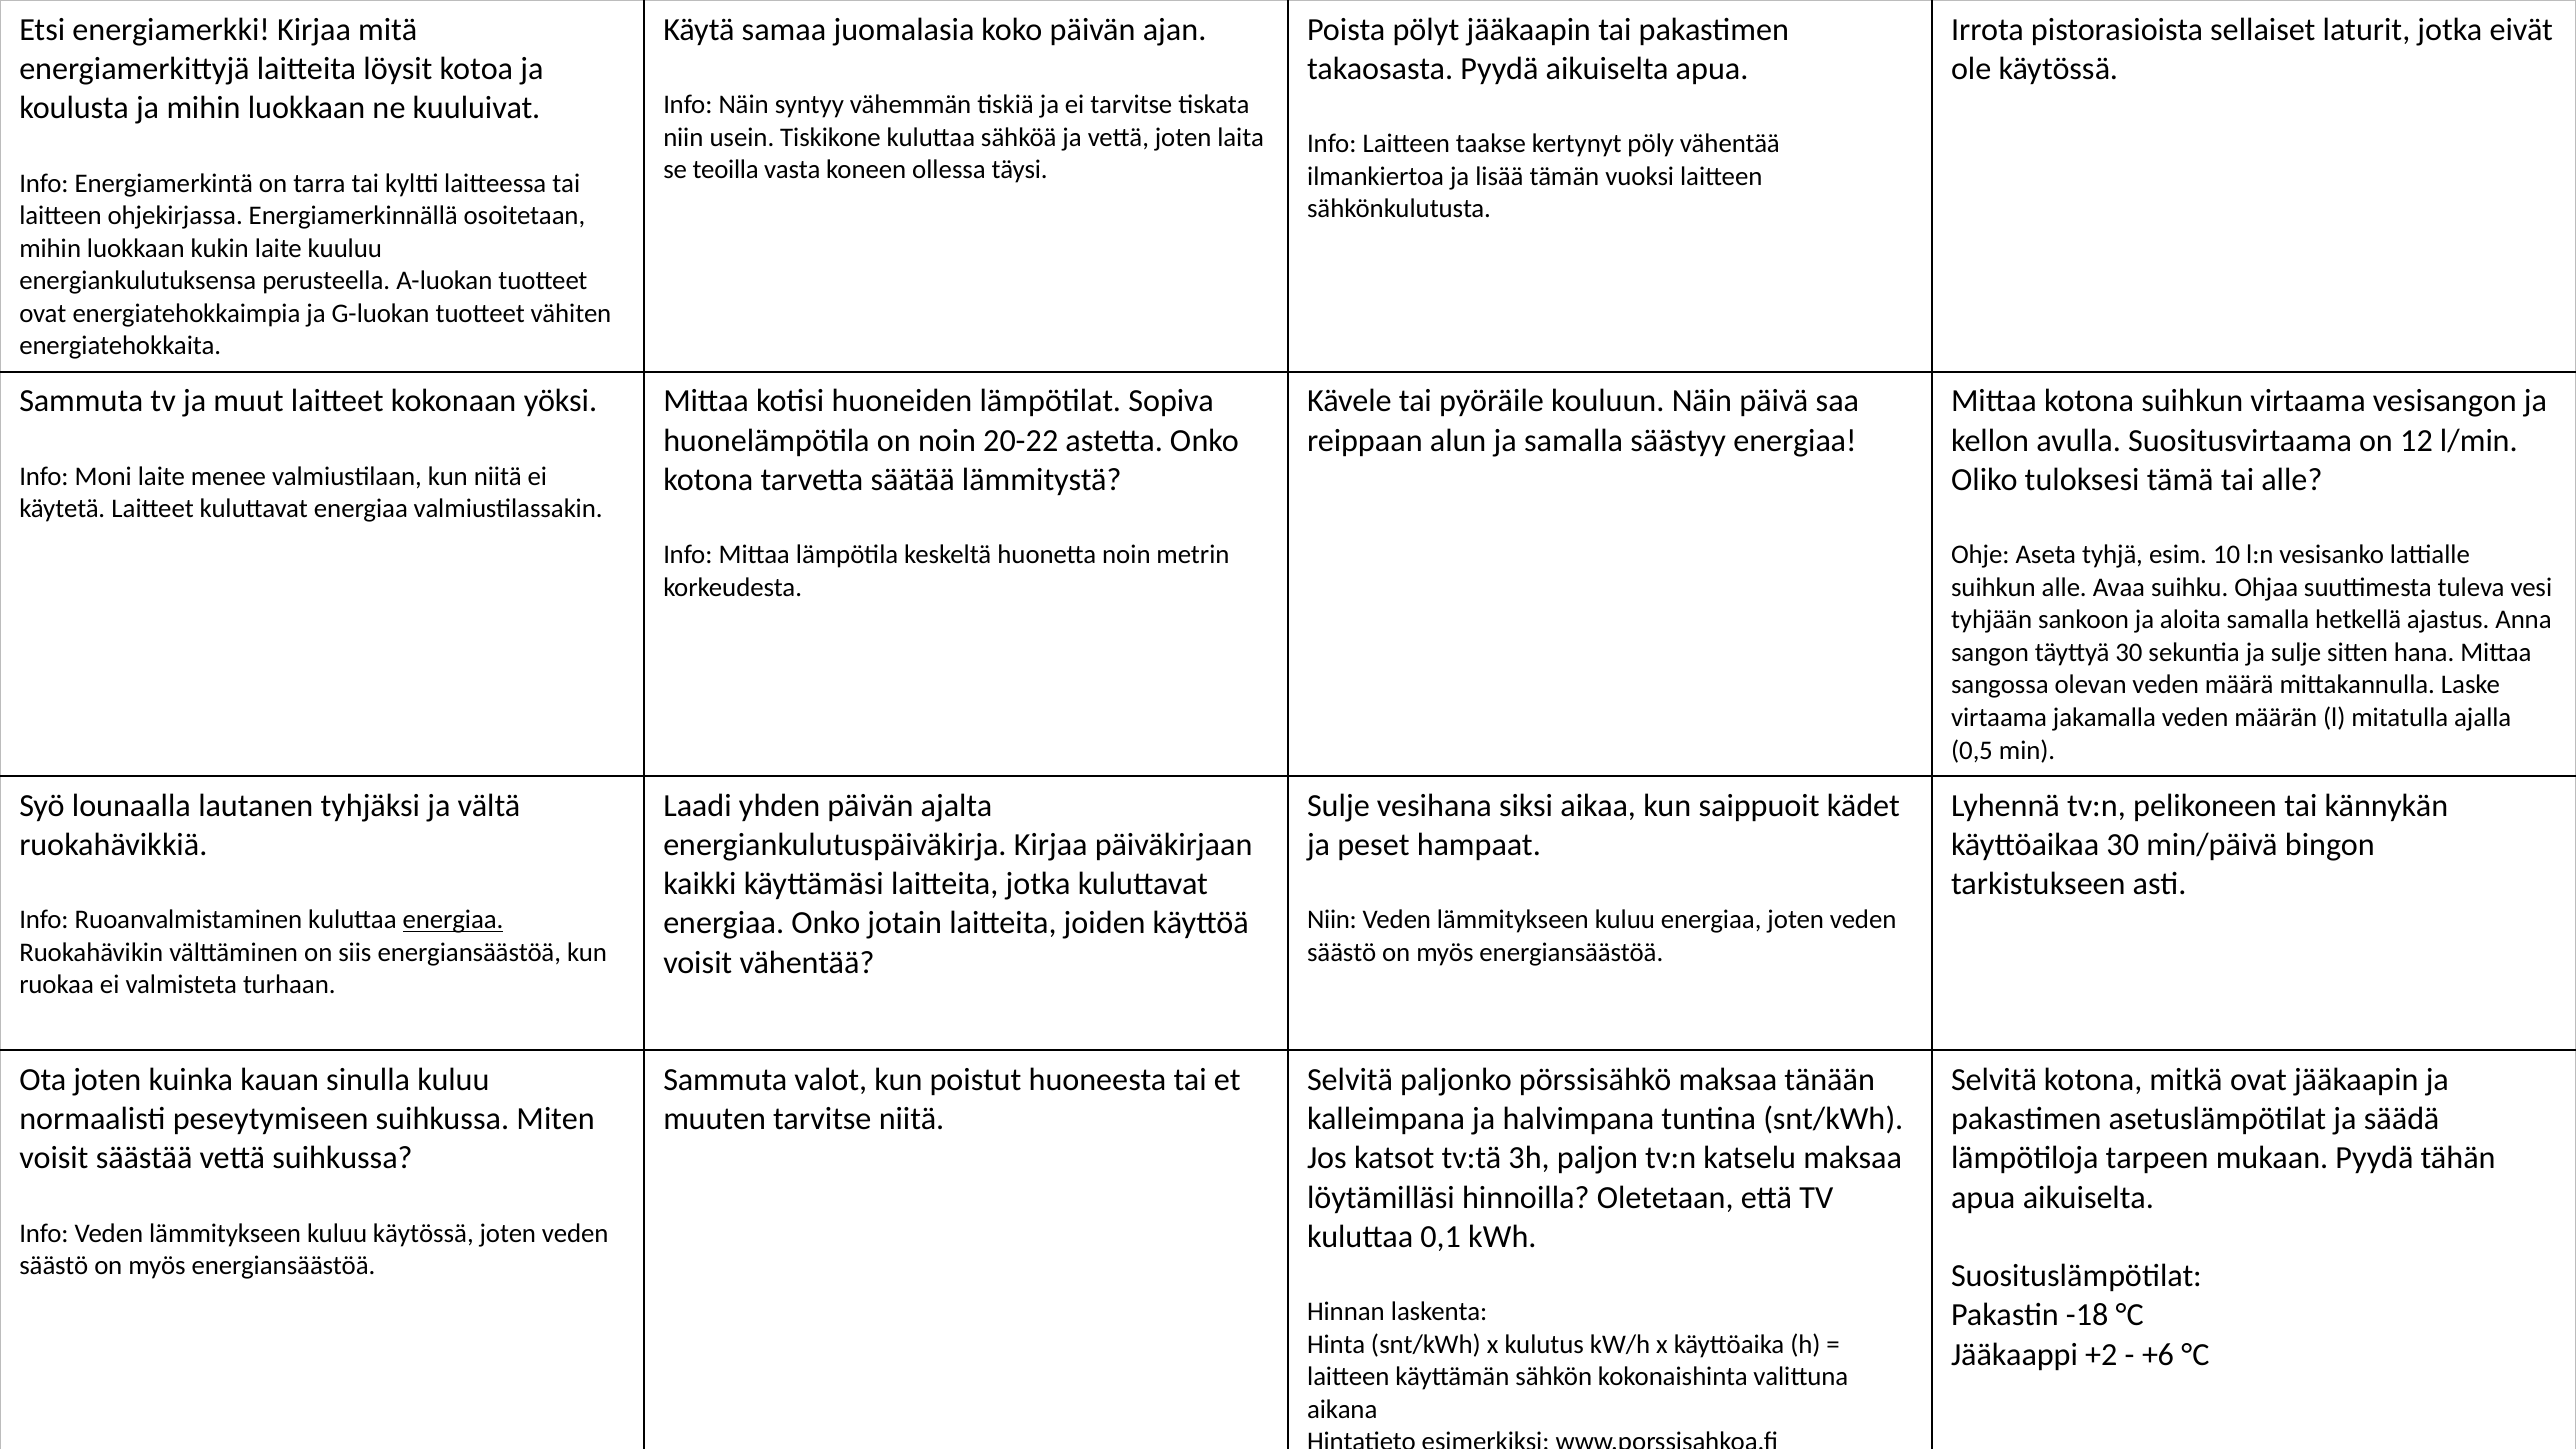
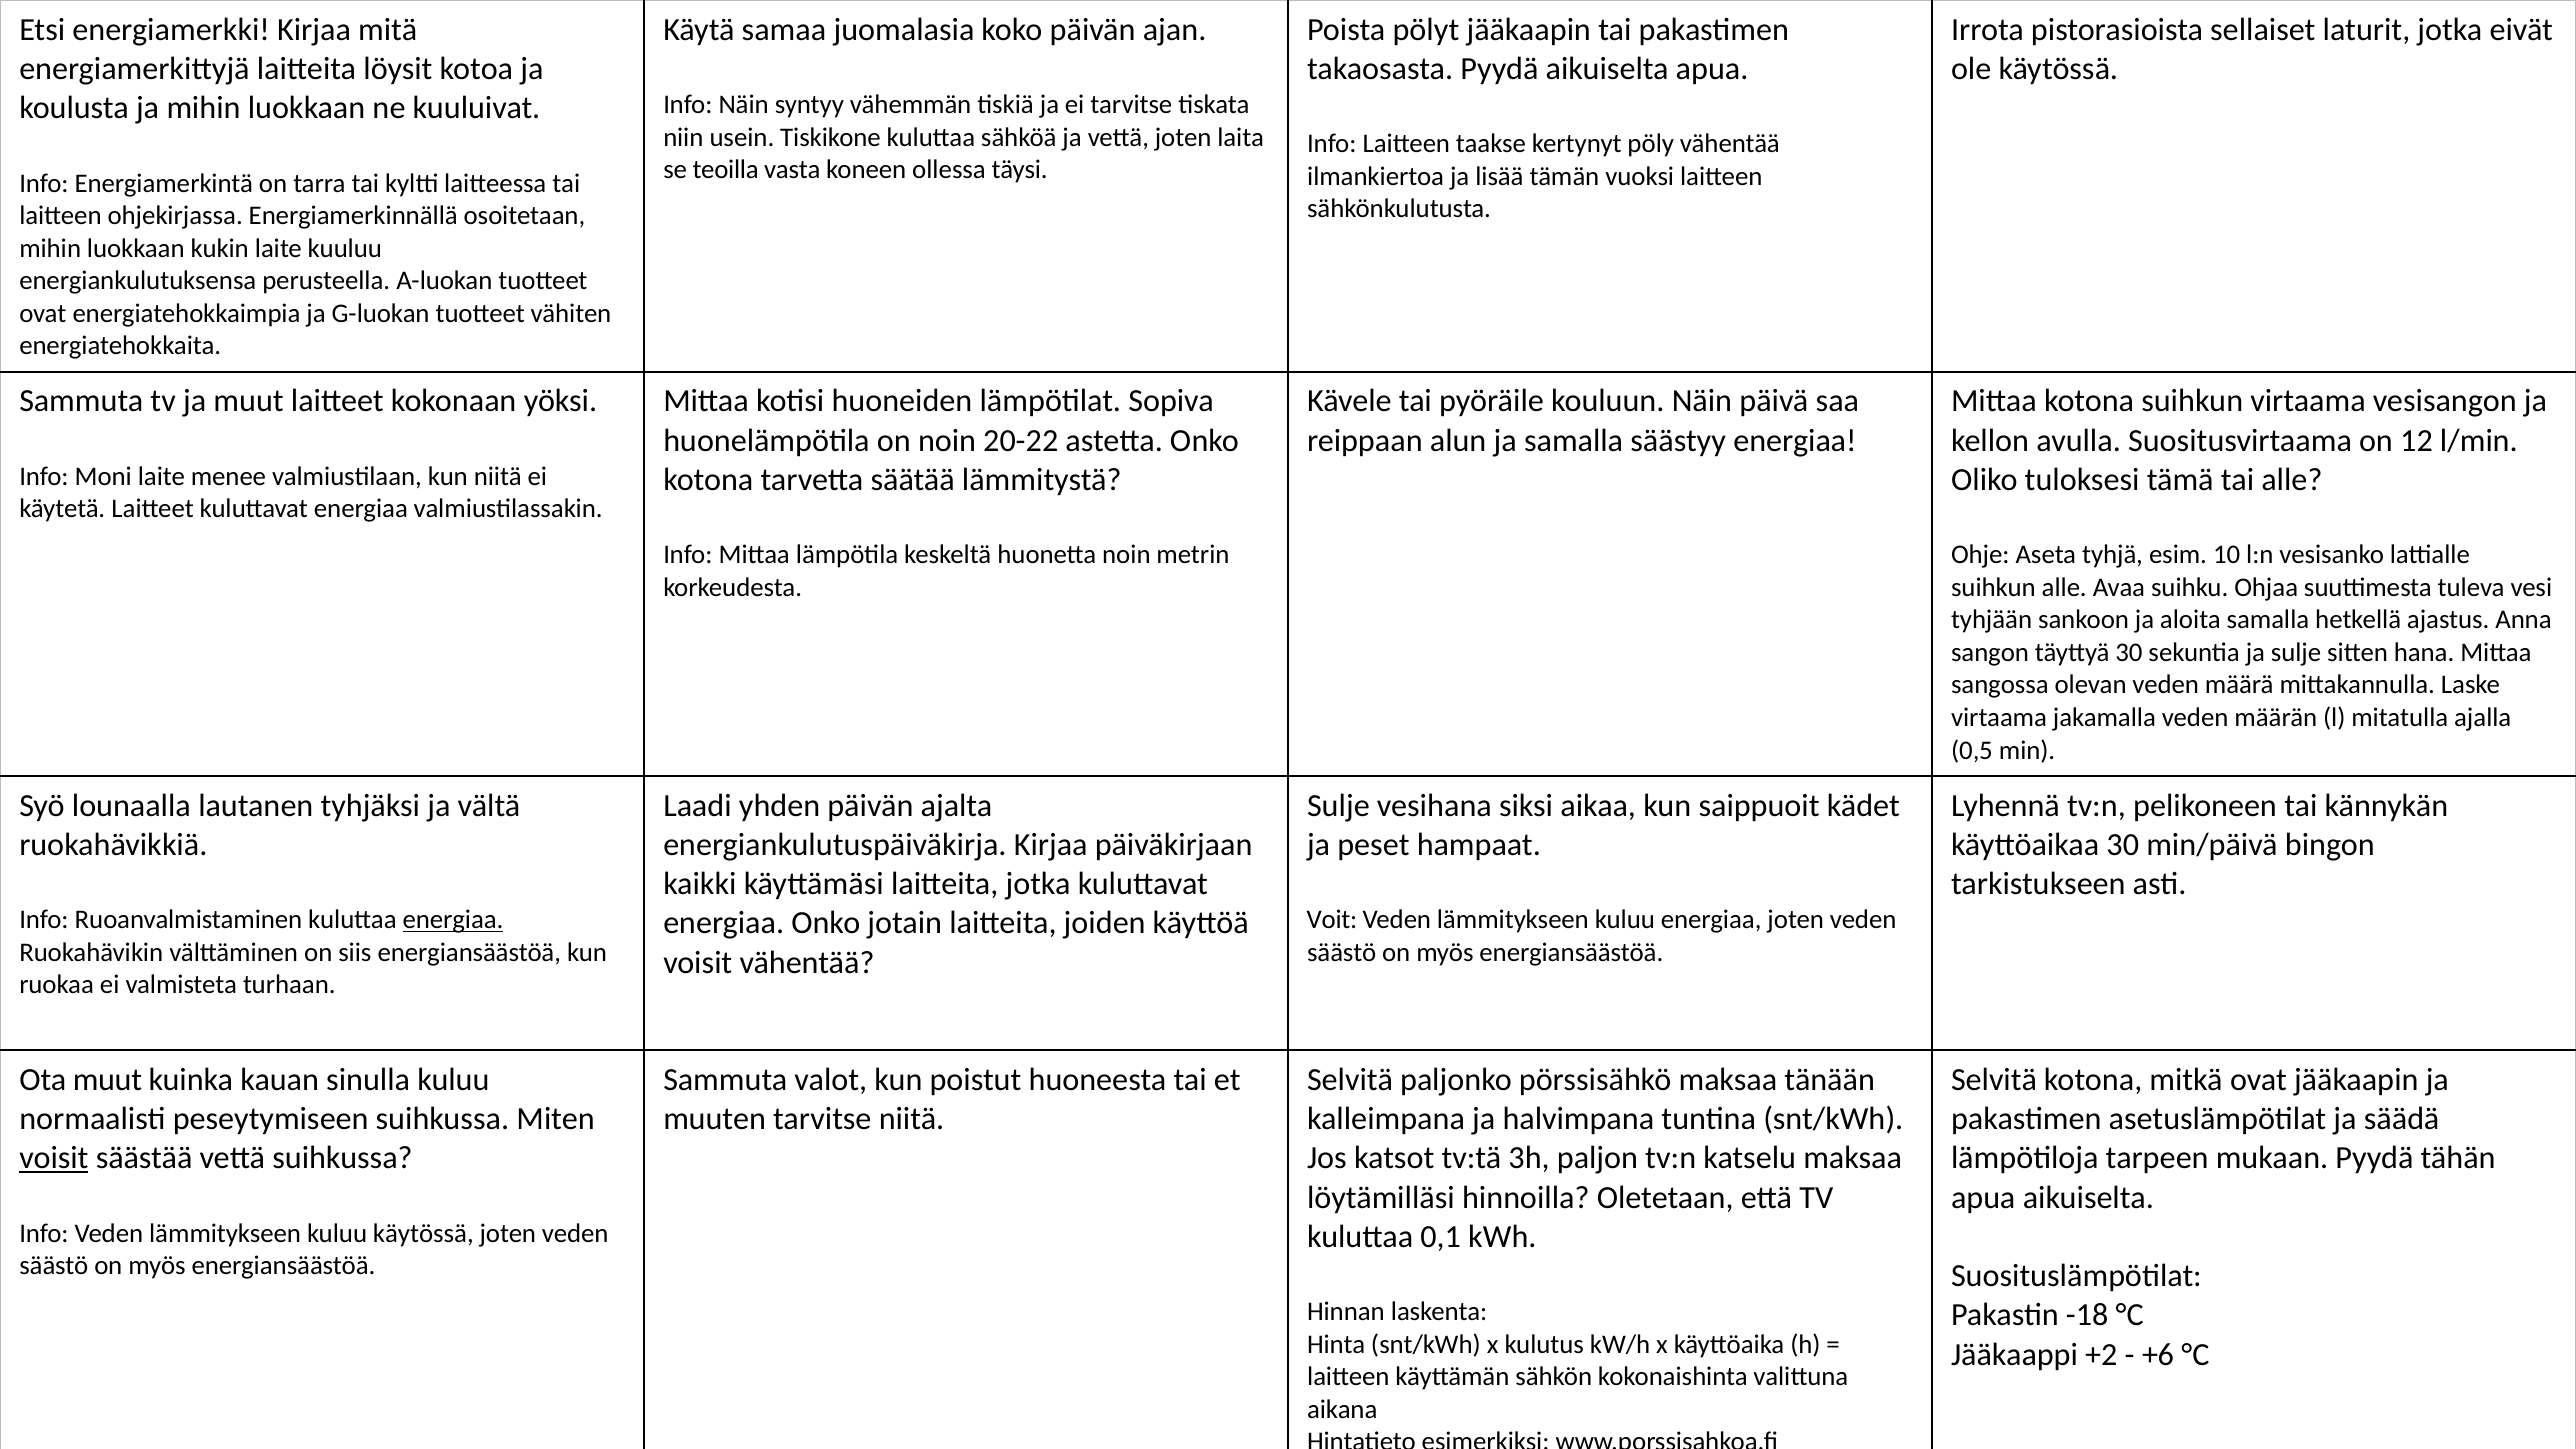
Niin: Niin -> Voit (1332, 920)
Ota joten: joten -> muut (107, 1080)
voisit underline: none -> present (54, 1158)
